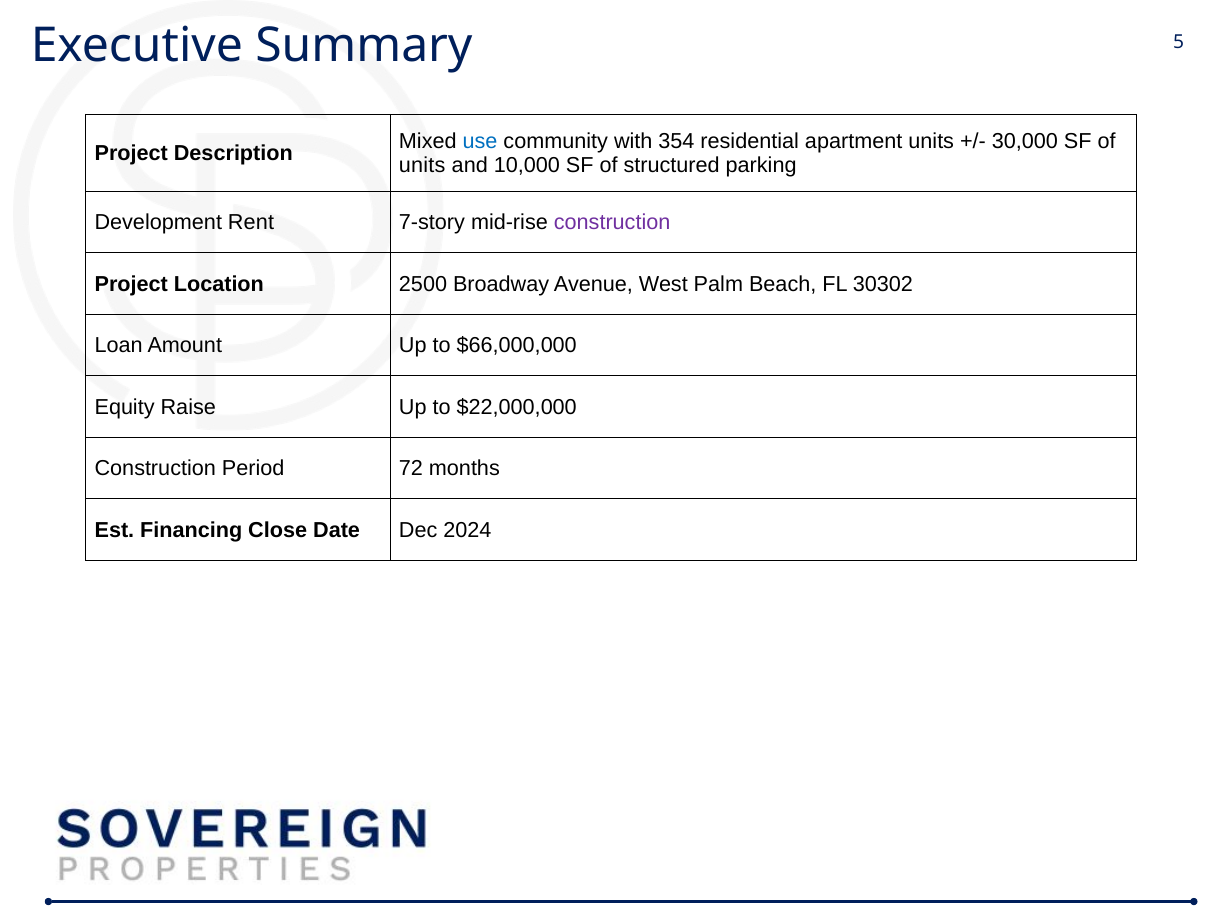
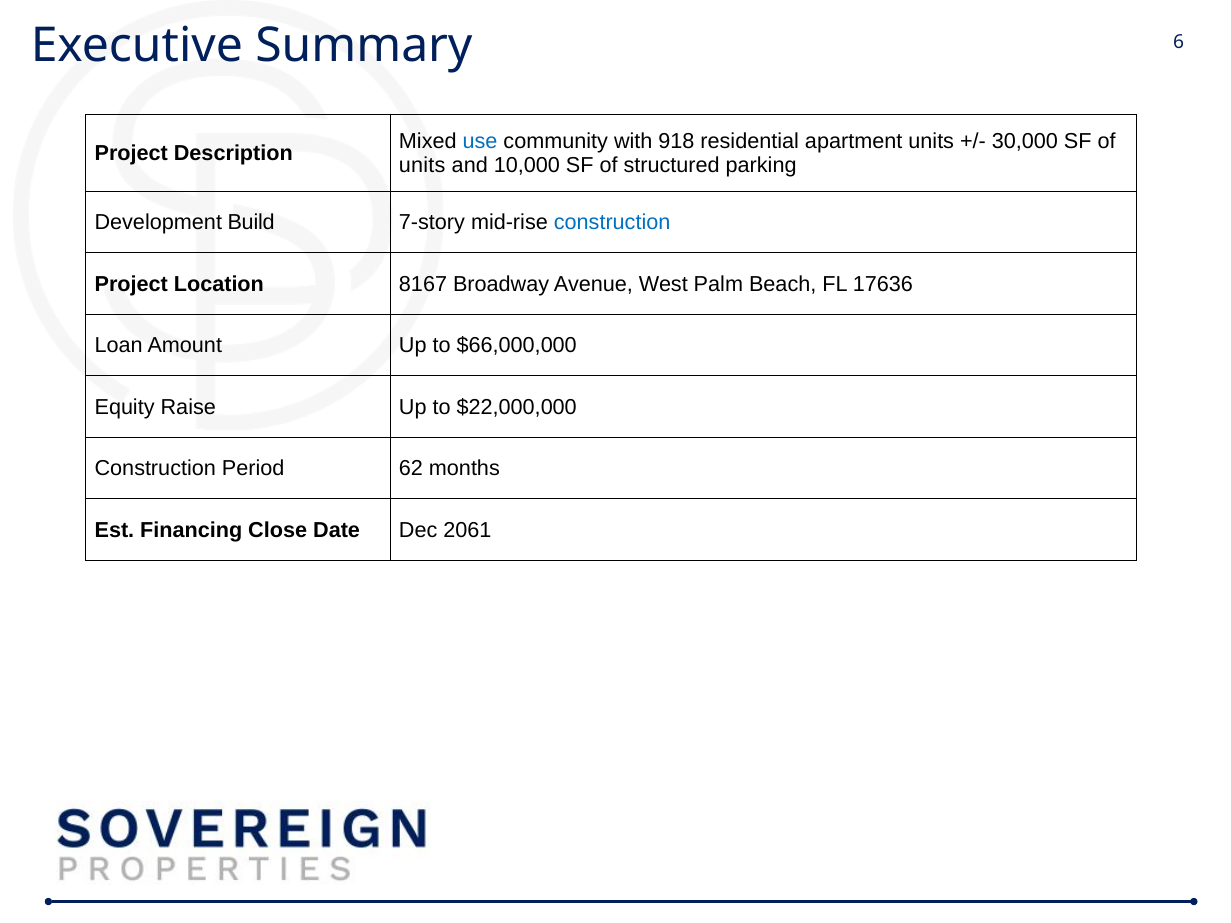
5: 5 -> 6 (1179, 42)
354: 354 -> 918 (676, 141)
Rent: Rent -> Build (251, 223)
construction colour: purple -> blue (612, 223)
2500: 2500 -> 8167 (423, 284)
30302: 30302 -> 17636 (883, 284)
72: 72 -> 62 (411, 469)
2024: 2024 -> 2061 (467, 530)
